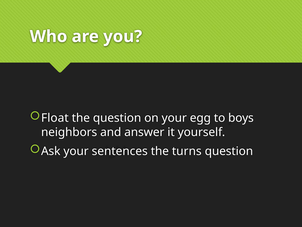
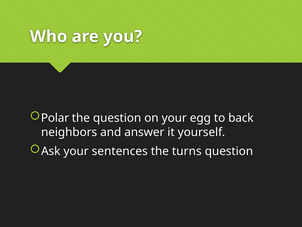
Float: Float -> Polar (55, 118)
boys: boys -> back (241, 118)
